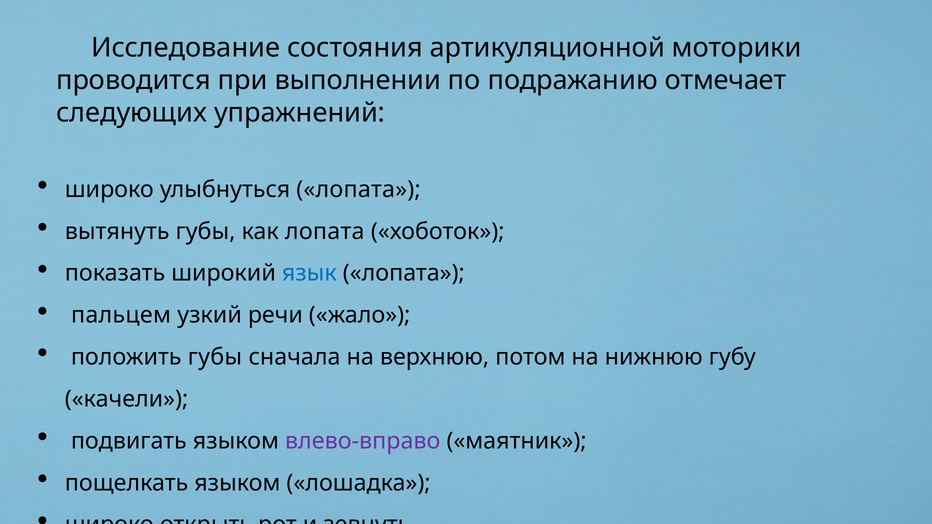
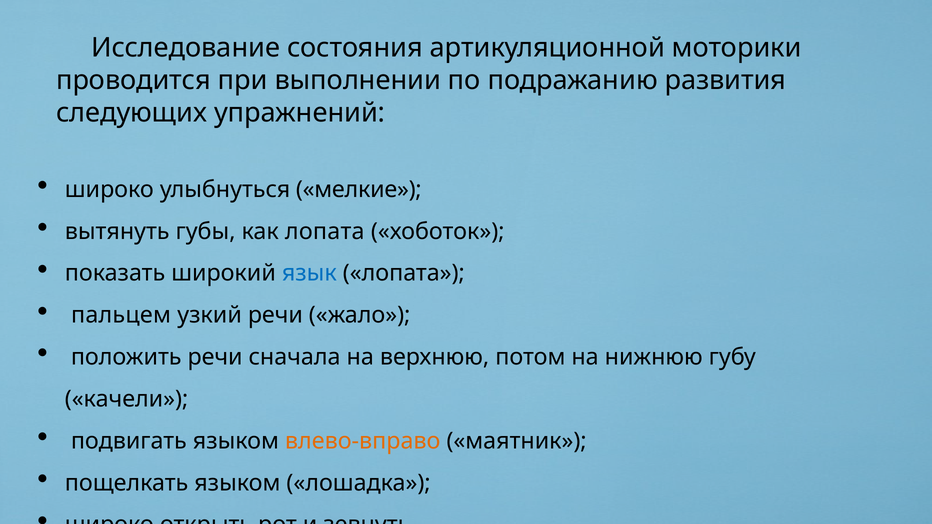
отмечает: отмечает -> развития (725, 80)
улыбнуться лопата: лопата -> мелкие (359, 190)
положить губы: губы -> речи (215, 357)
влево-вправо colour: purple -> orange (363, 441)
